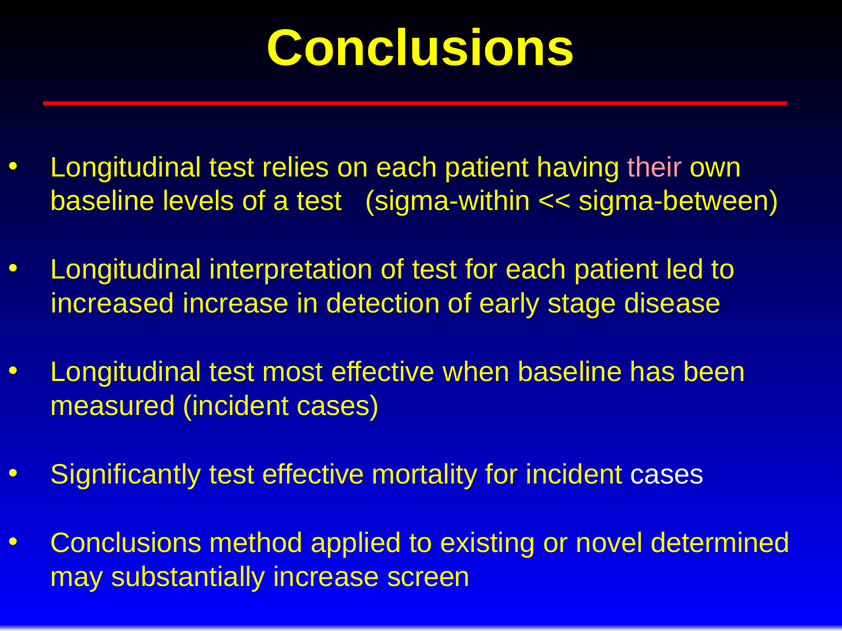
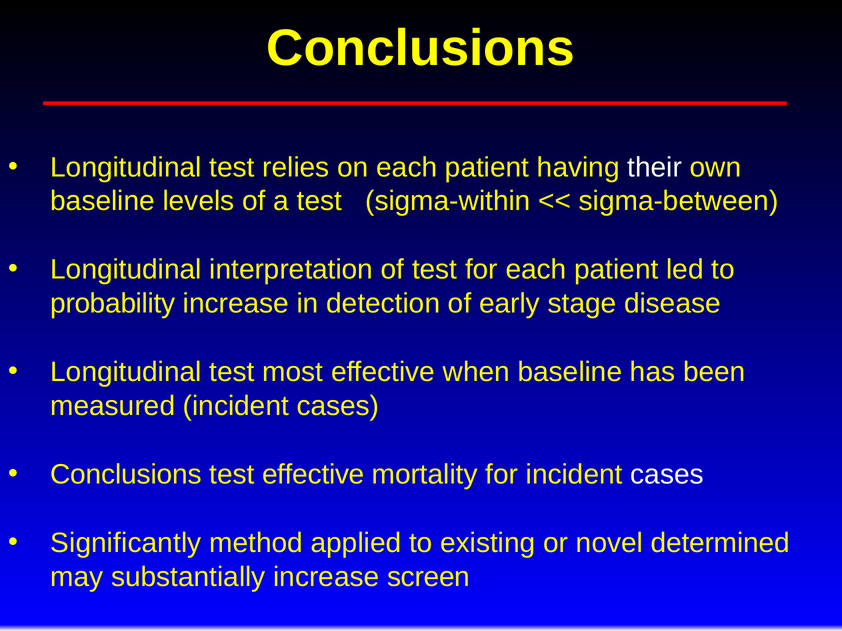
their colour: pink -> white (655, 168)
increased: increased -> probability (113, 304)
Significantly: Significantly -> Conclusions (126, 475)
Conclusions: Conclusions -> Significantly (126, 544)
